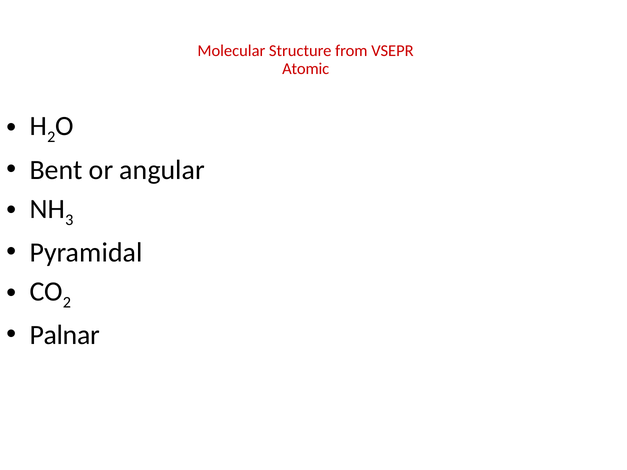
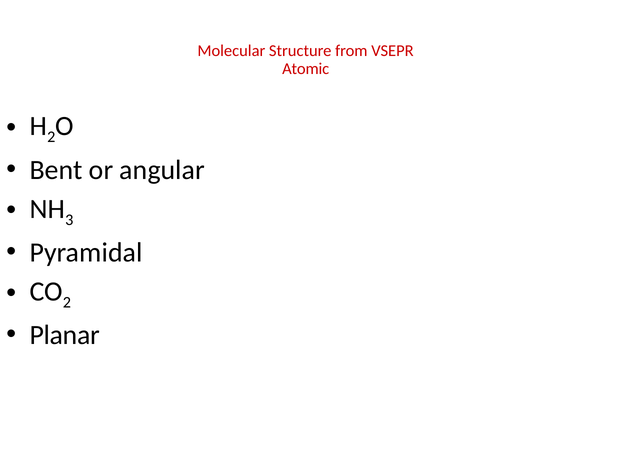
Palnar: Palnar -> Planar (65, 335)
